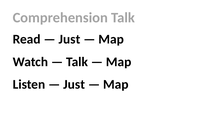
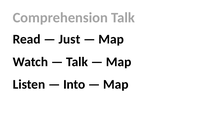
Just: Just -> Into (74, 85)
